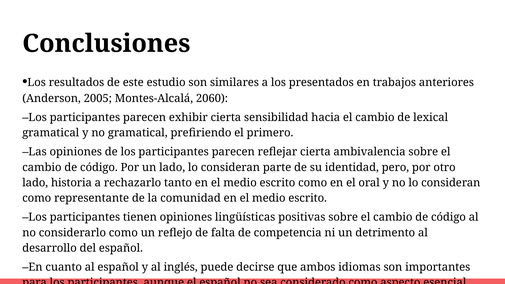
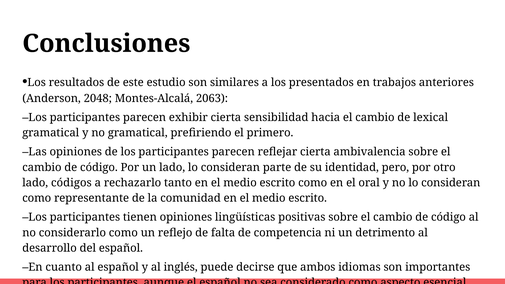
2005: 2005 -> 2048 (98, 99)
2060: 2060 -> 2063 (212, 99)
historia: historia -> códigos (71, 183)
